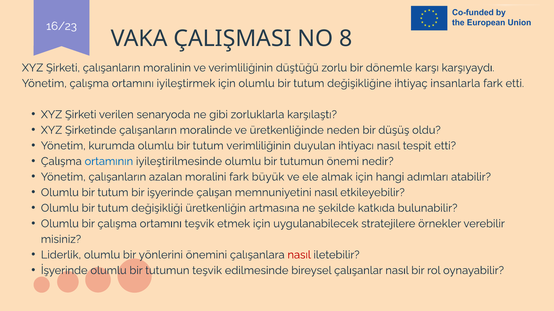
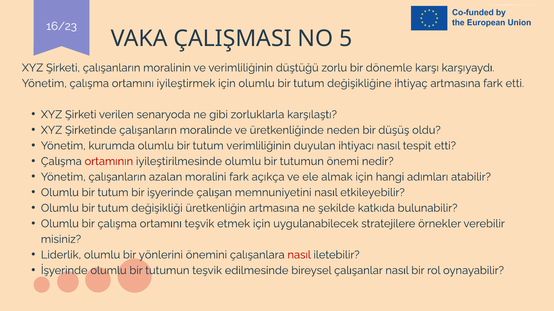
8: 8 -> 5 (346, 39)
ihtiyaç insanlarla: insanlarla -> artmasına (455, 84)
ortamının colour: blue -> red (109, 162)
büyük: büyük -> açıkça (268, 177)
